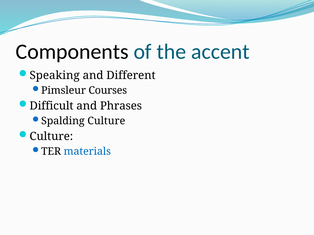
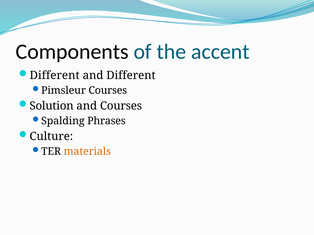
Speaking: Speaking -> Different (55, 76)
Difficult: Difficult -> Solution (52, 106)
and Phrases: Phrases -> Courses (121, 106)
Spalding Culture: Culture -> Phrases (106, 121)
materials colour: blue -> orange (87, 152)
